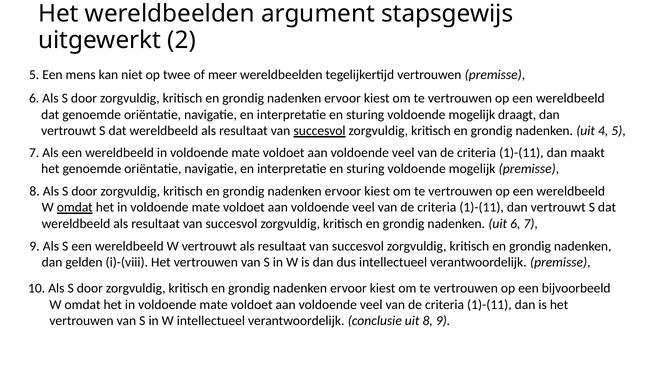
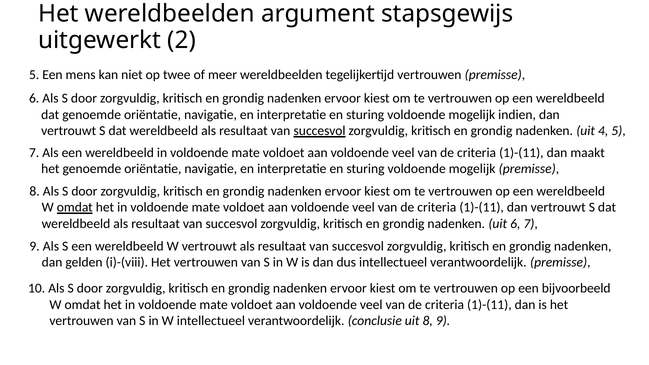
draagt: draagt -> indien (517, 115)
